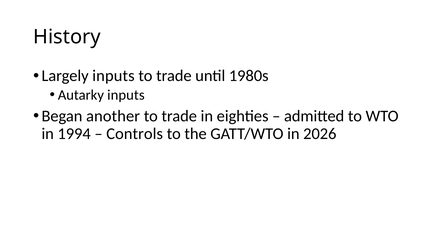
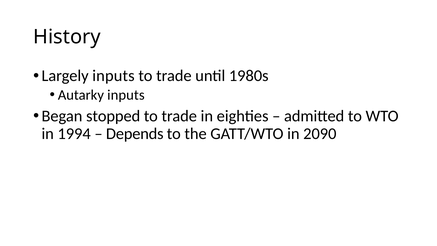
another: another -> stopped (113, 116)
Controls: Controls -> Depends (135, 134)
2026: 2026 -> 2090 (320, 134)
